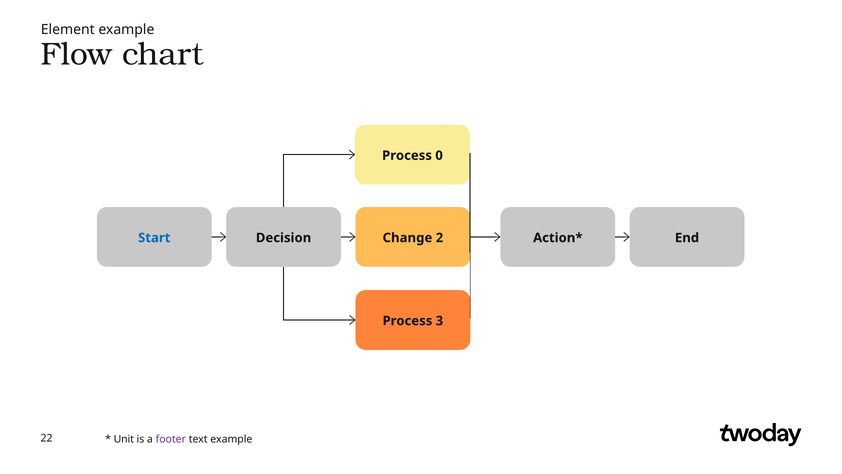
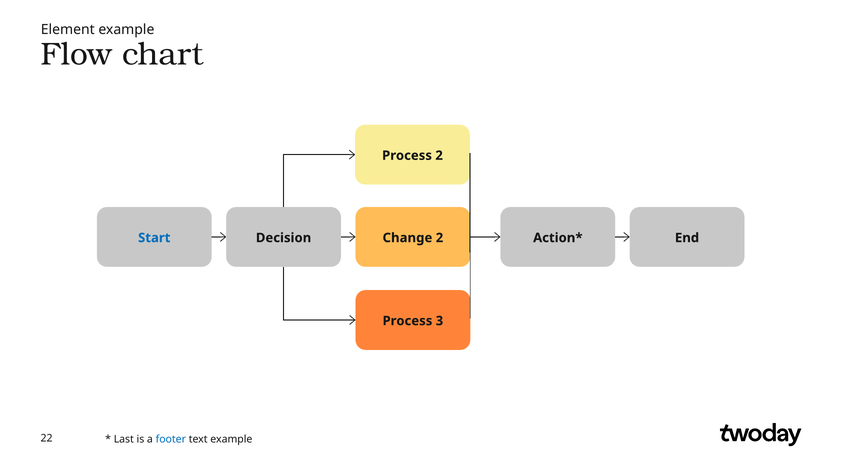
Process 0: 0 -> 2 (439, 155)
Unit: Unit -> Last (124, 439)
footer colour: purple -> blue (171, 439)
